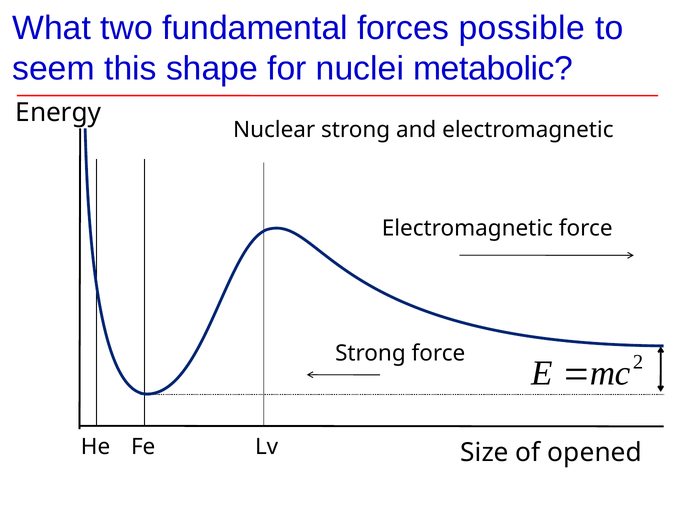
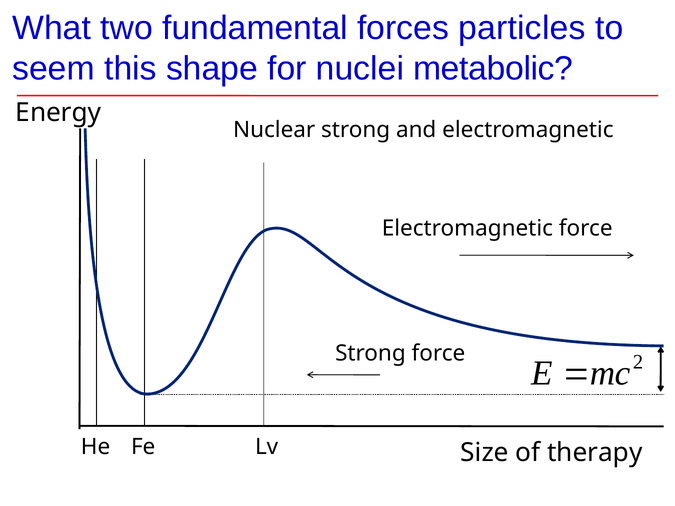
possible: possible -> particles (522, 28)
opened: opened -> therapy (595, 453)
